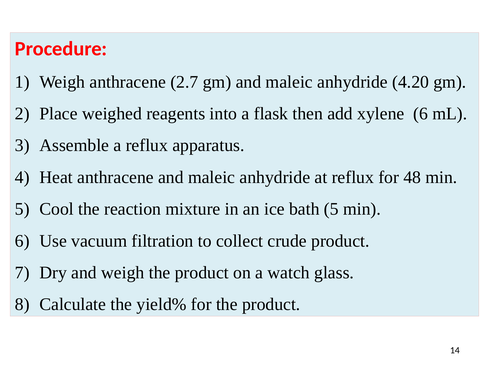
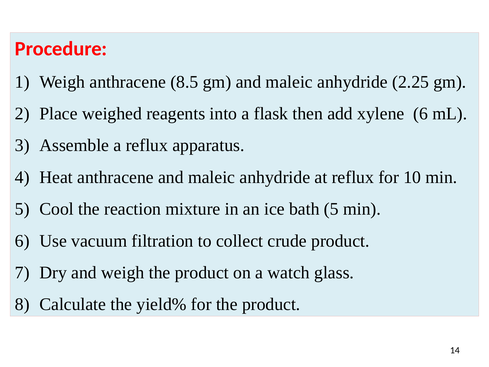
2.7: 2.7 -> 8.5 (184, 82)
4.20: 4.20 -> 2.25 (411, 82)
48: 48 -> 10 (412, 177)
